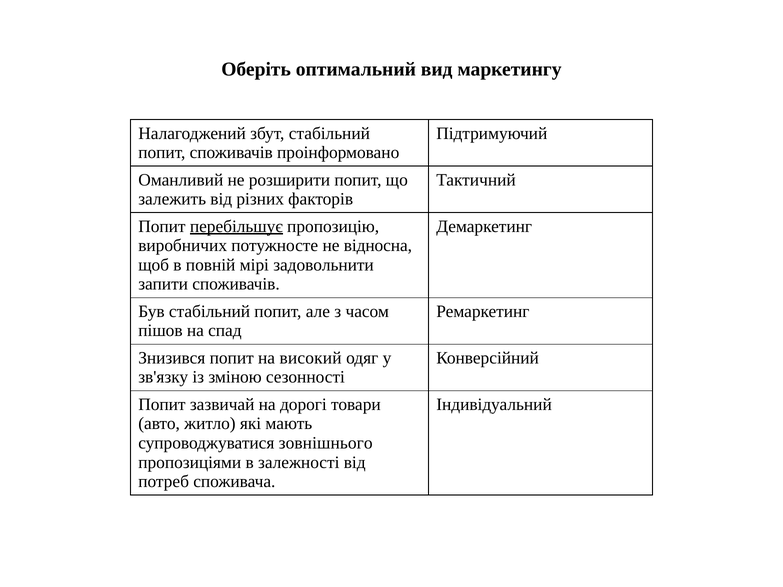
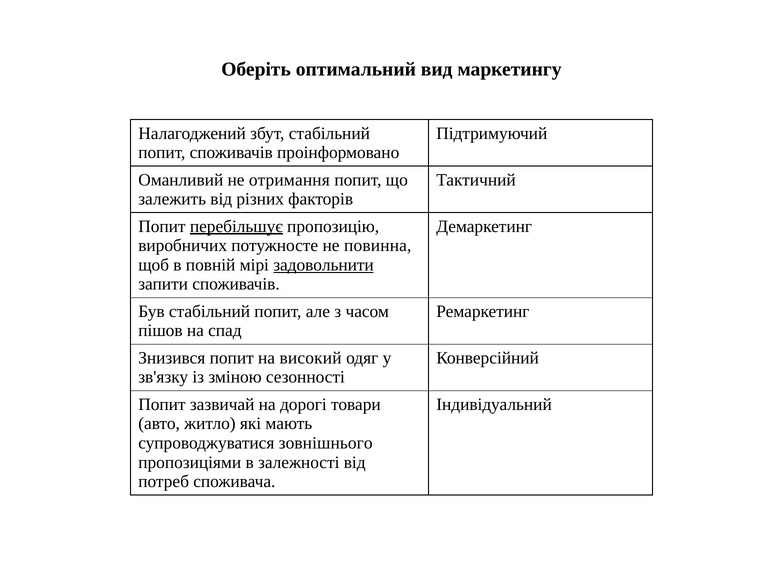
розширити: розширити -> отримання (289, 180)
відносна: відносна -> повинна (378, 246)
задовольнити underline: none -> present (324, 265)
